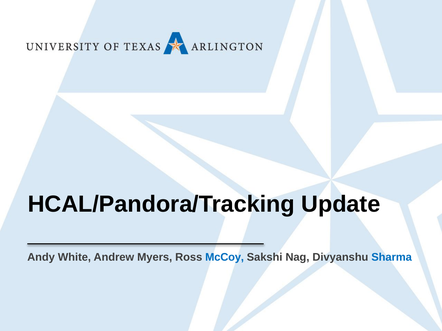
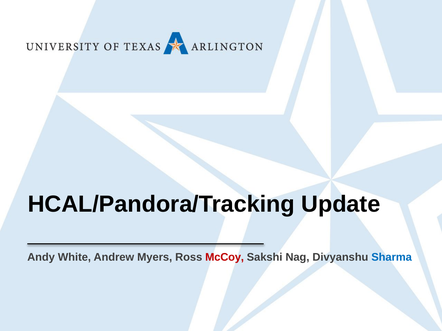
McCoy colour: blue -> red (225, 258)
